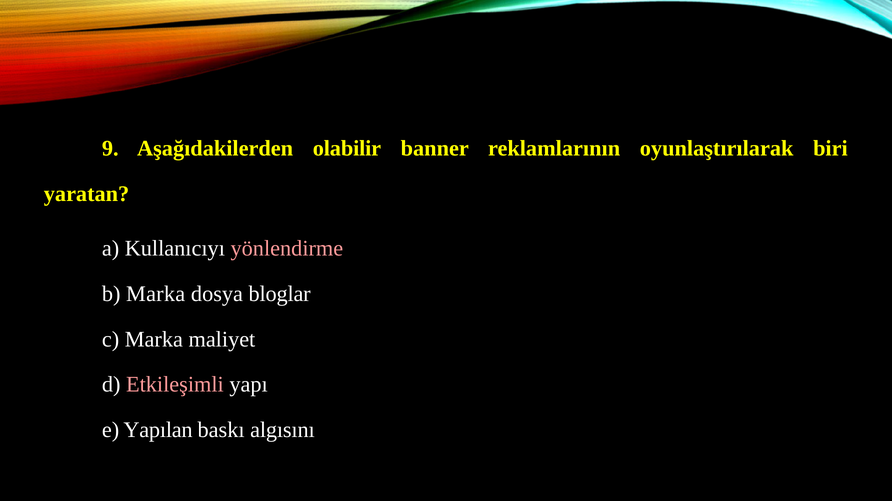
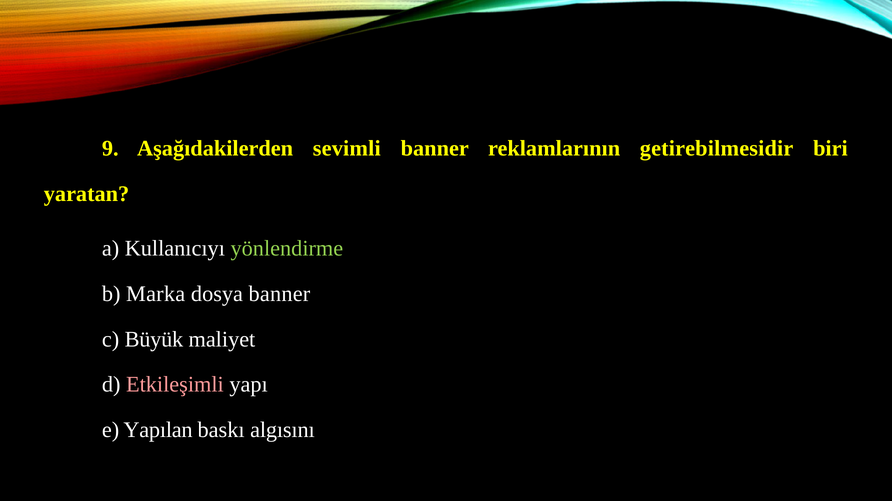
olabilir: olabilir -> sevimli (347, 148)
oyunlaştırılarak: oyunlaştırılarak -> getirebilmesidir (717, 148)
yönlendirme colour: pink -> light green (287, 249)
dosya bloglar: bloglar -> banner (279, 294)
c Marka: Marka -> Büyük (154, 340)
